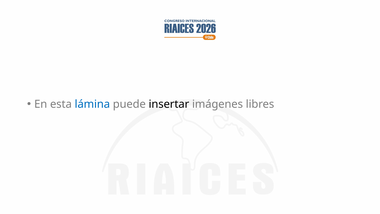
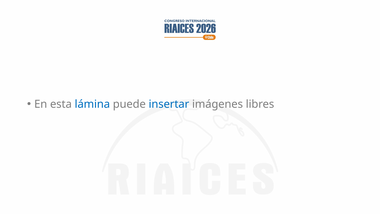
insertar colour: black -> blue (169, 104)
